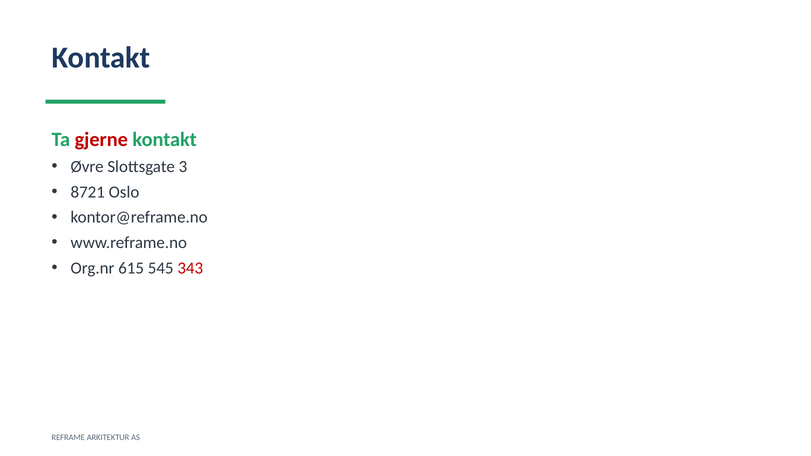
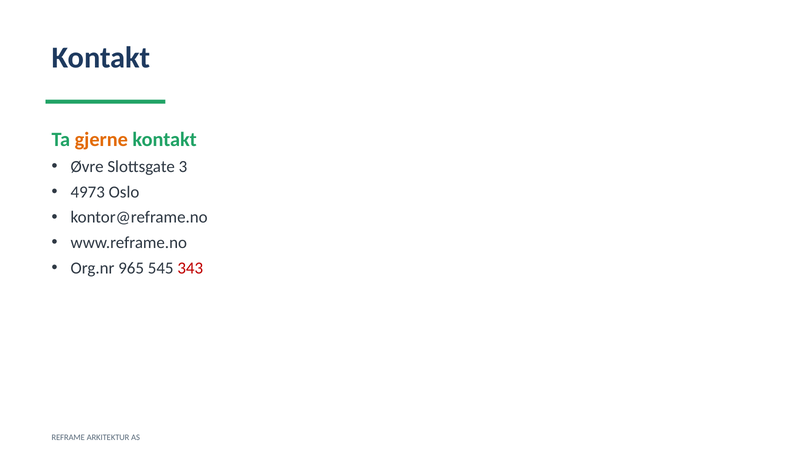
gjerne colour: red -> orange (101, 140)
8721: 8721 -> 4973 (88, 192)
615: 615 -> 965 (131, 268)
